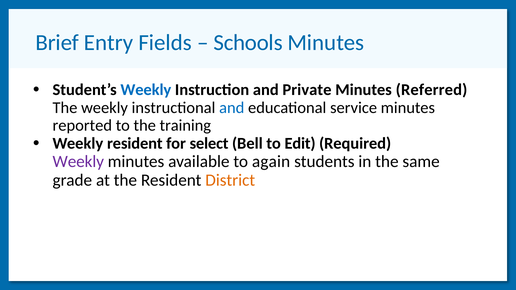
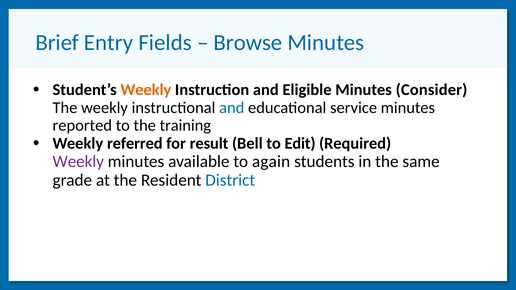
Schools: Schools -> Browse (248, 43)
Weekly colour: blue -> orange (146, 90)
Private: Private -> Eligible (307, 90)
Referred: Referred -> Consider (432, 90)
Weekly resident: resident -> referred (135, 143)
select: select -> result (209, 143)
District colour: orange -> blue (230, 180)
